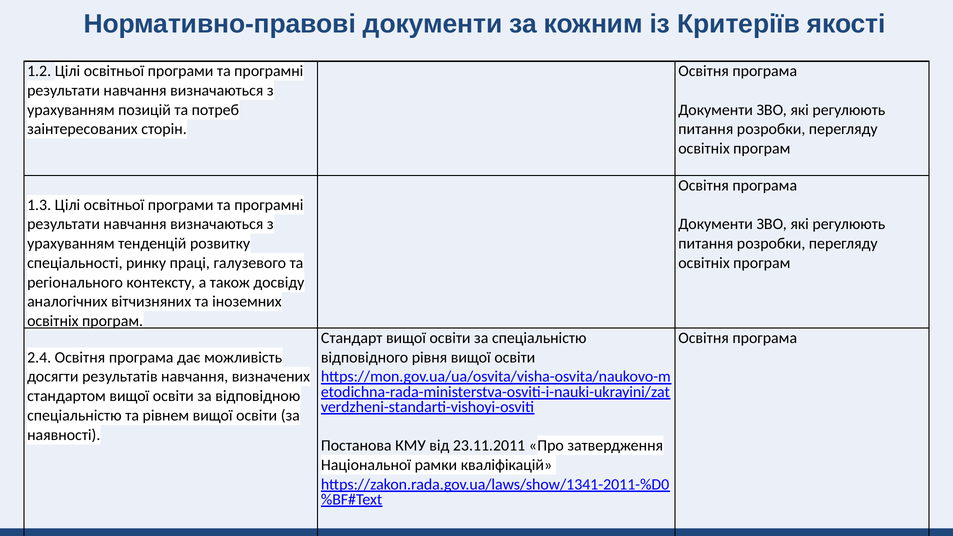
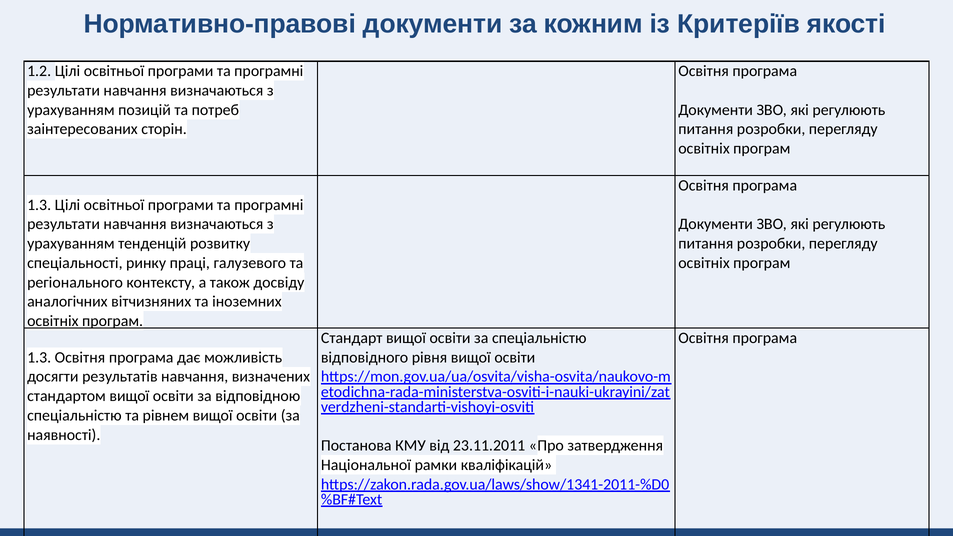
2.4: 2.4 -> 1.3 (39, 357)
